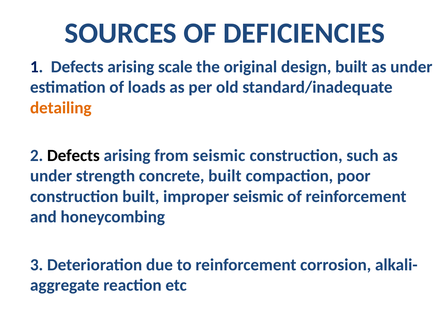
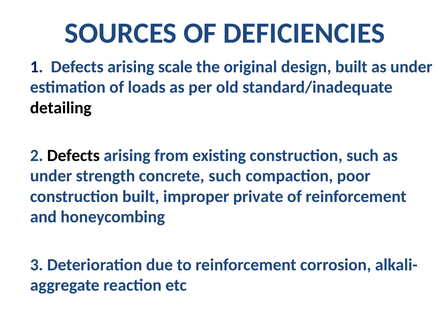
detailing colour: orange -> black (61, 108)
from seismic: seismic -> existing (219, 156)
concrete built: built -> such (225, 176)
improper seismic: seismic -> private (258, 197)
